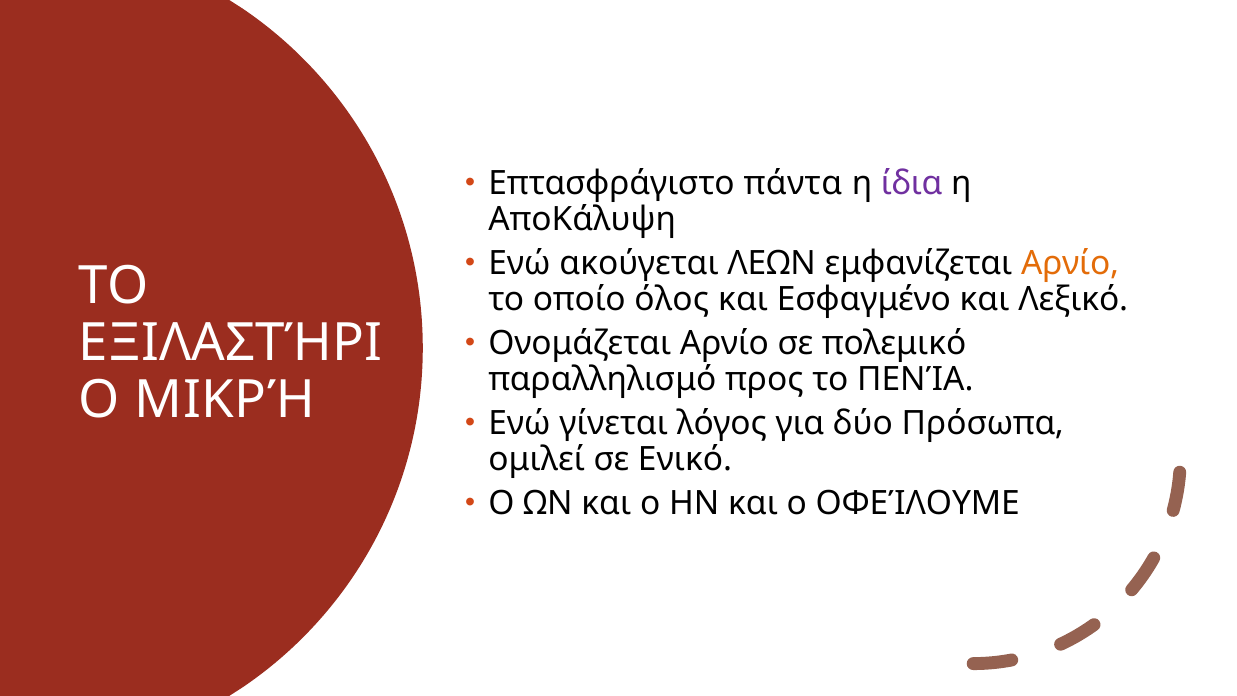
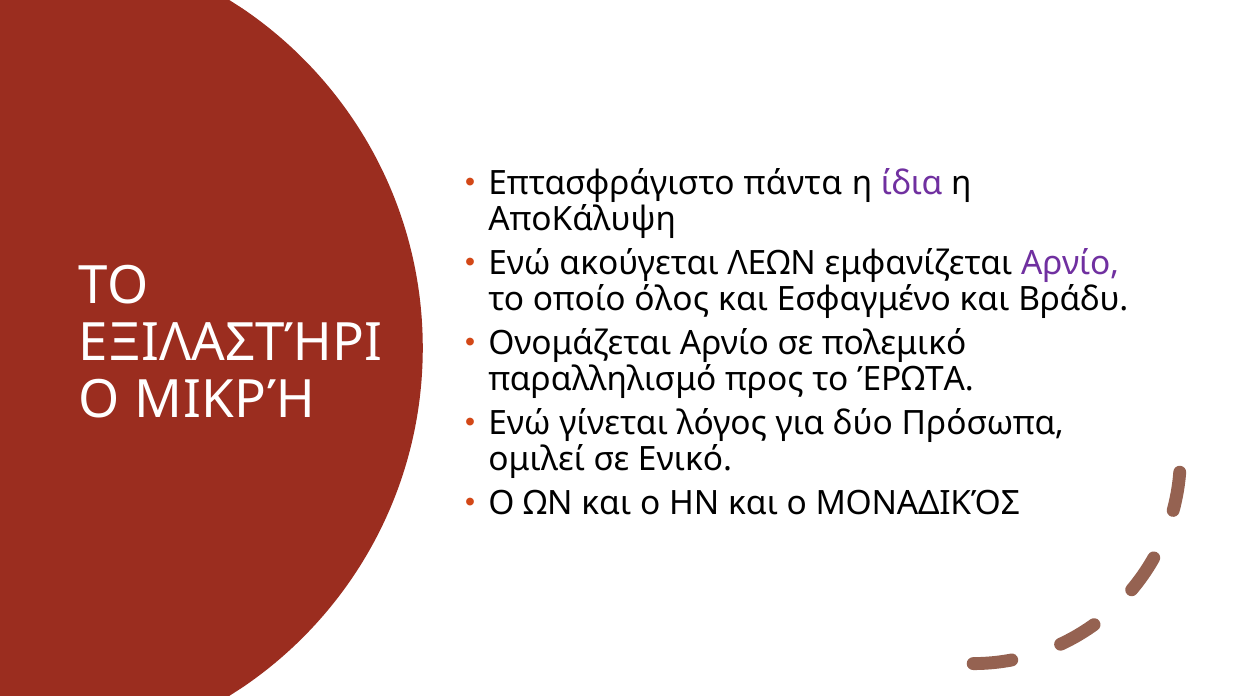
Αρνίο colour: orange -> purple (1070, 263)
Λεξικό: Λεξικό -> Βράδυ (1073, 299)
ΠΕΝΊΑ: ΠΕΝΊΑ -> ΈΡΩΤΑ (915, 379)
ΟΦΕΊΛΟΥΜΕ: ΟΦΕΊΛΟΥΜΕ -> ΜΟΝΑΔΙΚΌΣ (918, 503)
